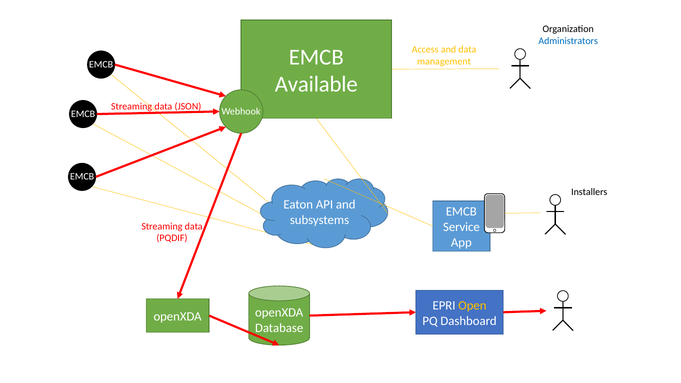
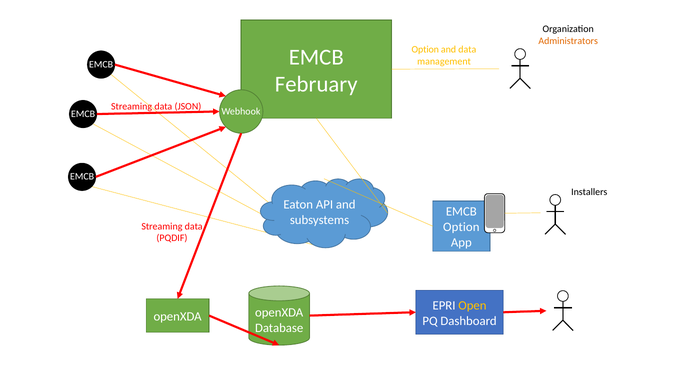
Administrators colour: blue -> orange (568, 41)
Access: Access -> Option (425, 50)
Available: Available -> February (316, 84)
Service: Service -> Option (461, 227)
